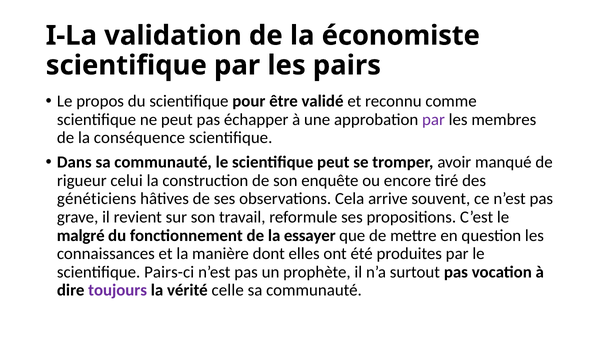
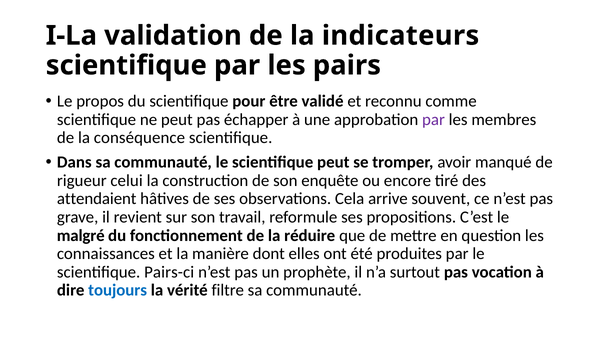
économiste: économiste -> indicateurs (401, 36)
généticiens: généticiens -> attendaient (97, 199)
essayer: essayer -> réduire (310, 235)
toujours colour: purple -> blue (118, 290)
celle: celle -> filtre (228, 290)
